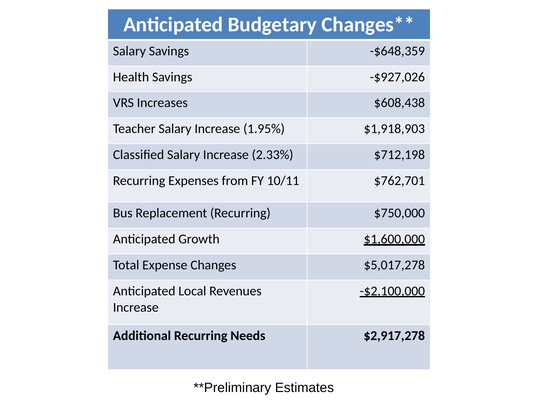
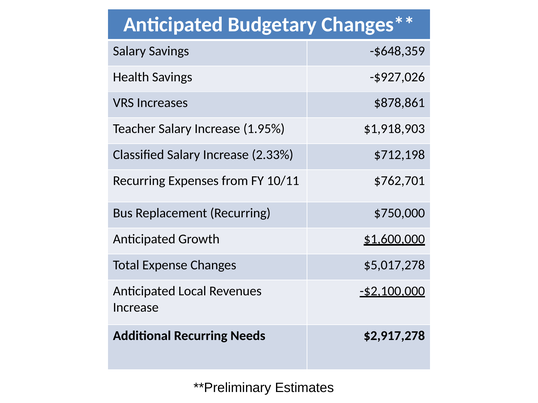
$608,438: $608,438 -> $878,861 (399, 103)
